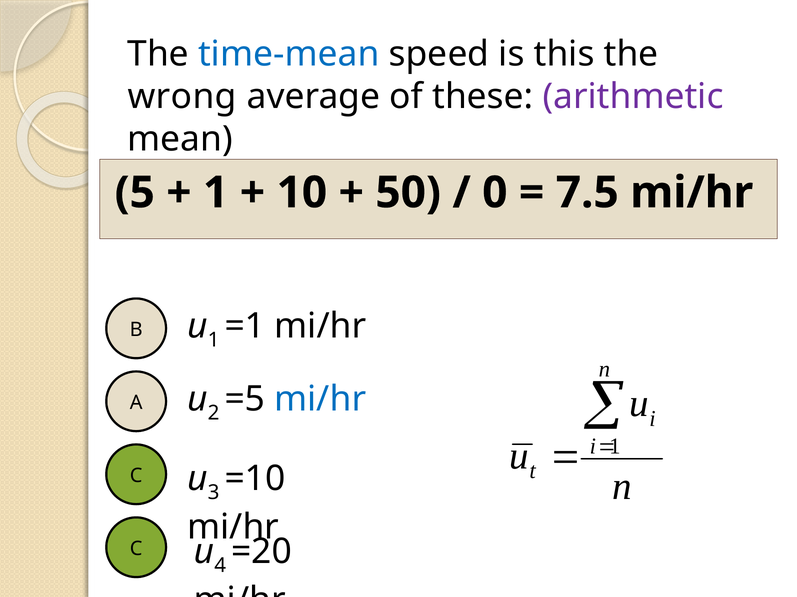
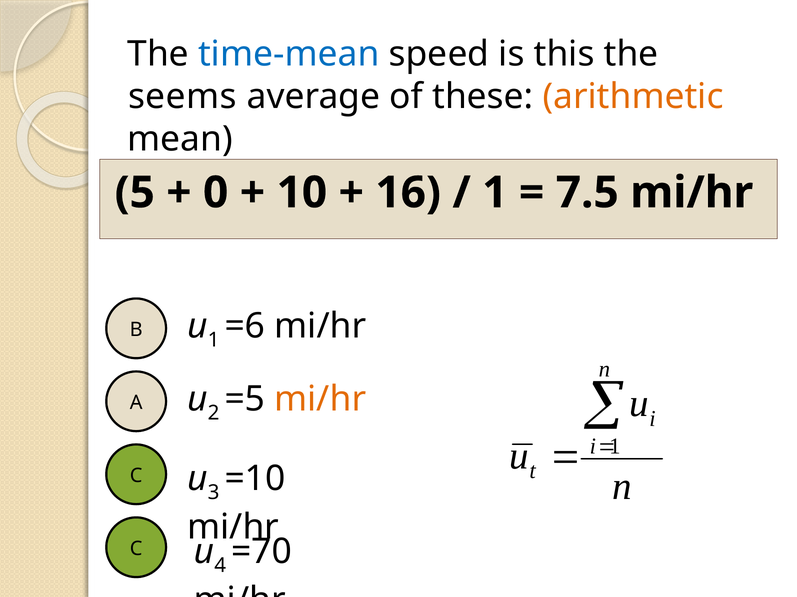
wrong: wrong -> seems (182, 97)
arithmetic colour: purple -> orange (633, 97)
1: 1 -> 0 (216, 193)
50: 50 -> 16 (408, 193)
0: 0 -> 1 (495, 193)
=1: =1 -> =6 (245, 327)
mi/hr colour: blue -> orange (320, 400)
=20: =20 -> =70 (262, 552)
